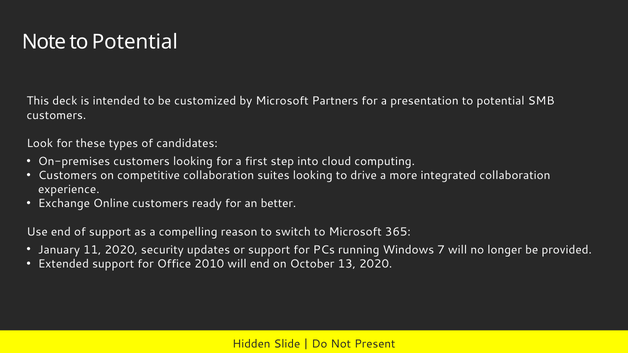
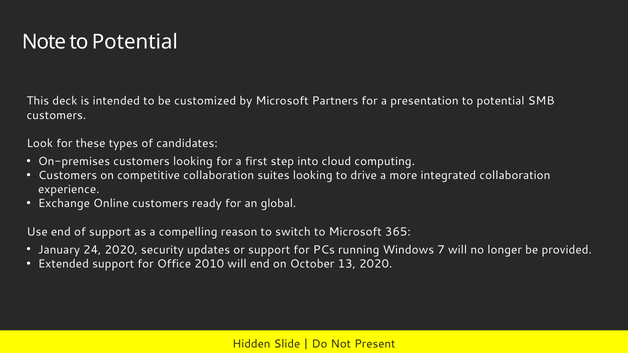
better: better -> global (278, 204)
11: 11 -> 24 (92, 250)
